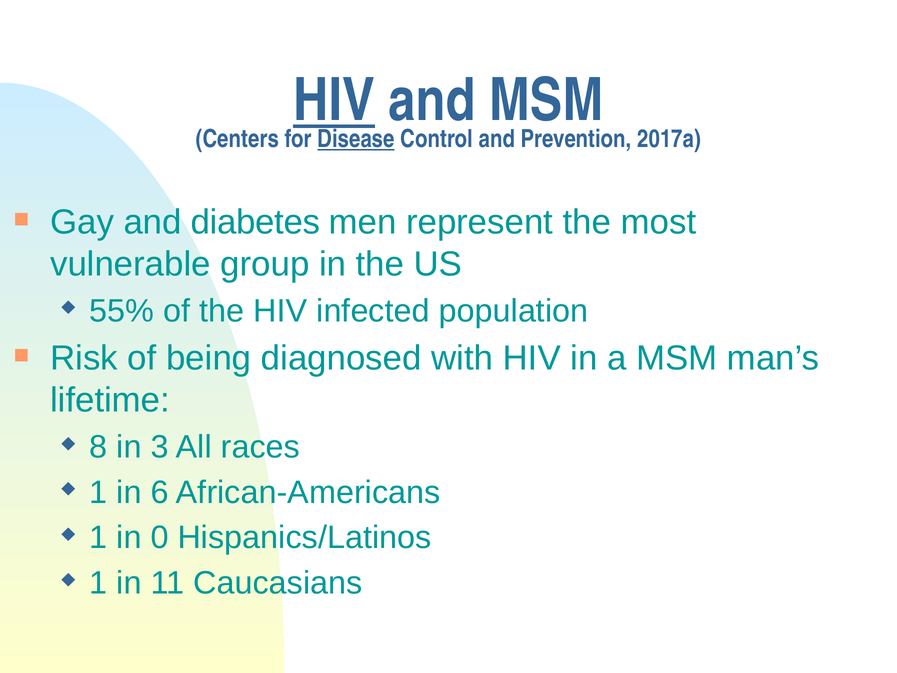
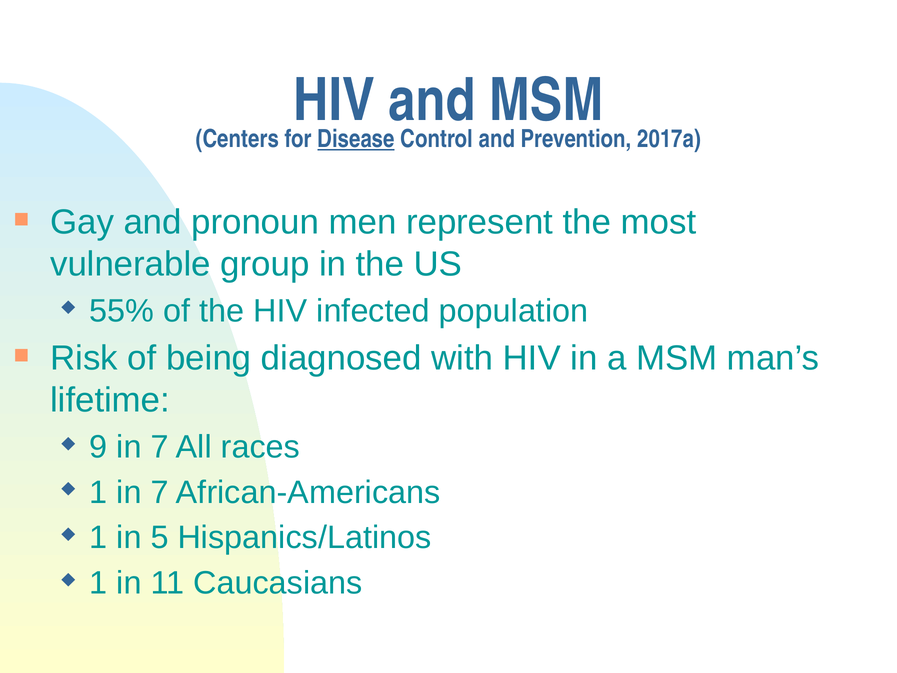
HIV underline: present -> none (334, 101)
diabetes: diabetes -> pronoun (255, 222)
8: 8 -> 9 (98, 447)
3: 3 -> 7 (160, 447)
1 in 6: 6 -> 7 (160, 492)
0: 0 -> 5 (160, 537)
